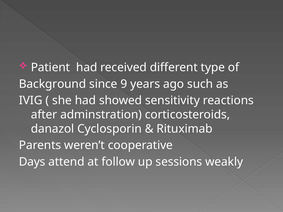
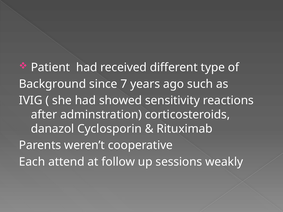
9: 9 -> 7 (124, 84)
Days: Days -> Each (32, 162)
